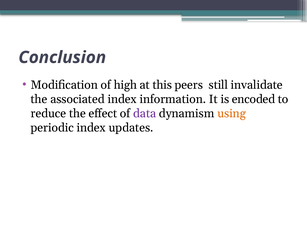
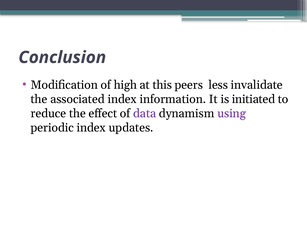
still: still -> less (218, 85)
encoded: encoded -> initiated (254, 99)
using colour: orange -> purple (232, 114)
